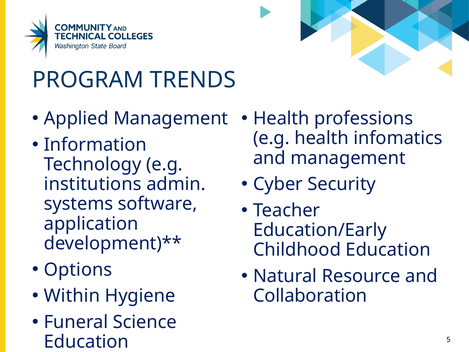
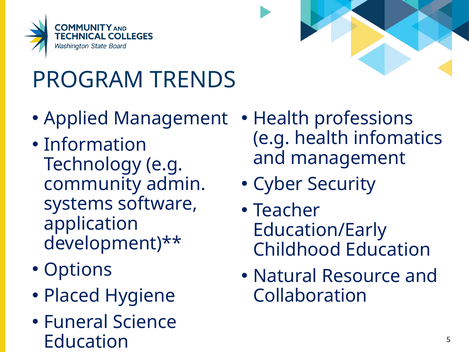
institutions: institutions -> community (93, 184)
Within: Within -> Placed (72, 296)
